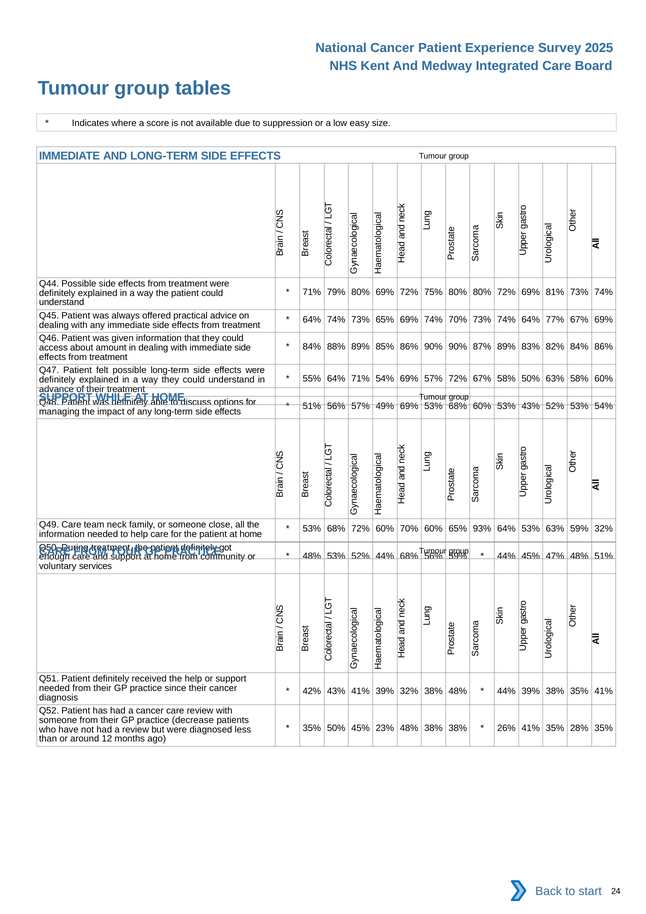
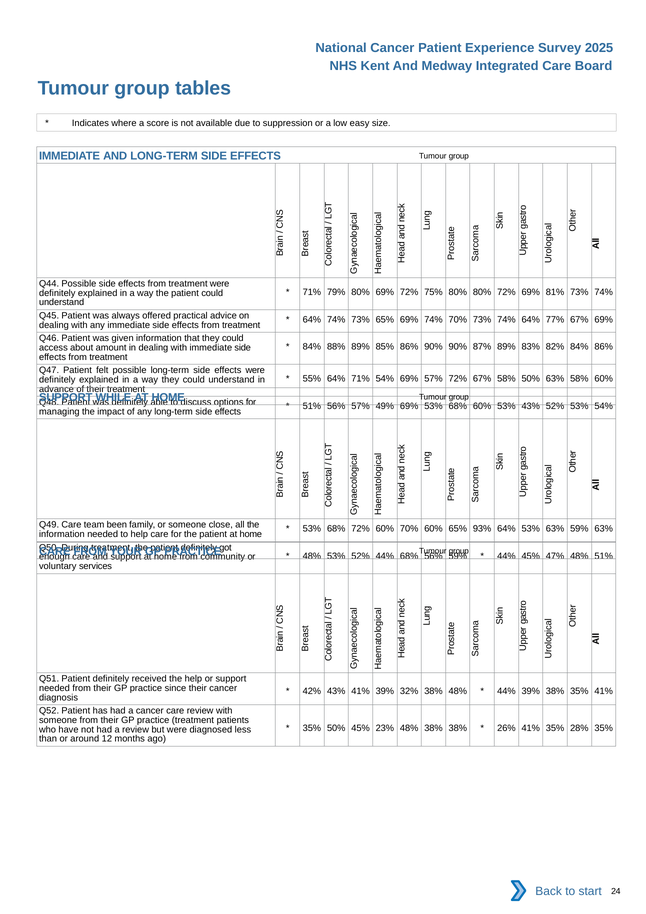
neck: neck -> been (117, 525)
59% 32%: 32% -> 63% (604, 529)
practice decrease: decrease -> treatment (193, 720)
